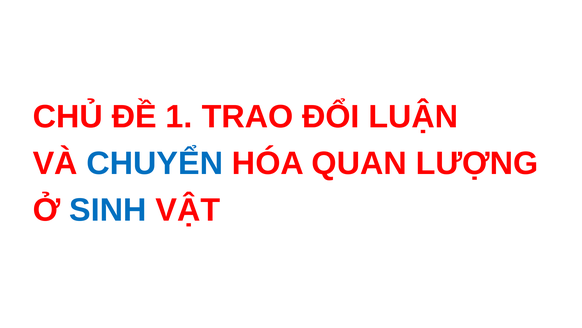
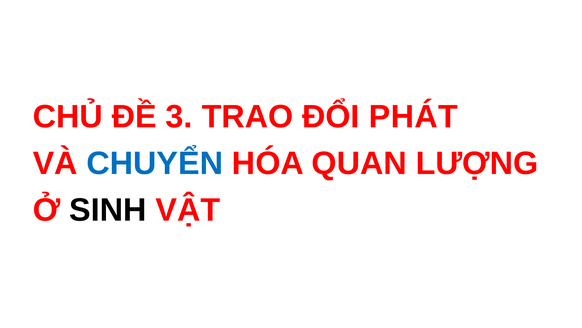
1: 1 -> 3 (179, 117)
LUẬN: LUẬN -> PHÁT (413, 117)
SINH colour: blue -> black (108, 210)
